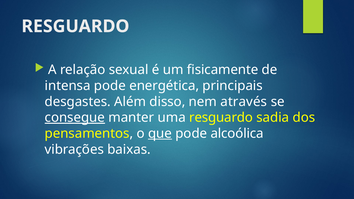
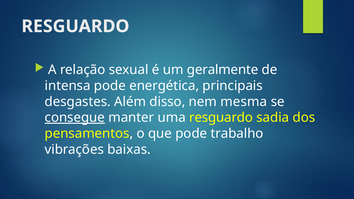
fisicamente: fisicamente -> geralmente (223, 70)
através: através -> mesma (244, 102)
que underline: present -> none (160, 134)
alcoólica: alcoólica -> trabalho (237, 134)
